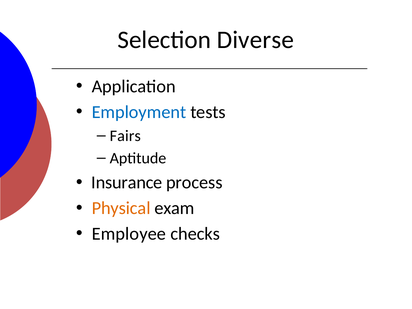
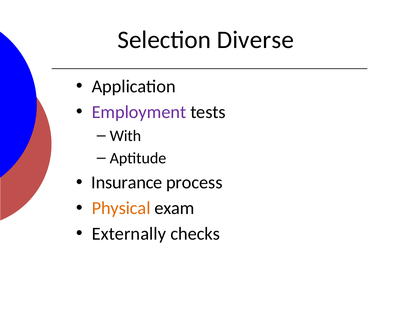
Employment colour: blue -> purple (139, 112)
Fairs: Fairs -> With (125, 136)
Employee: Employee -> Externally (129, 234)
